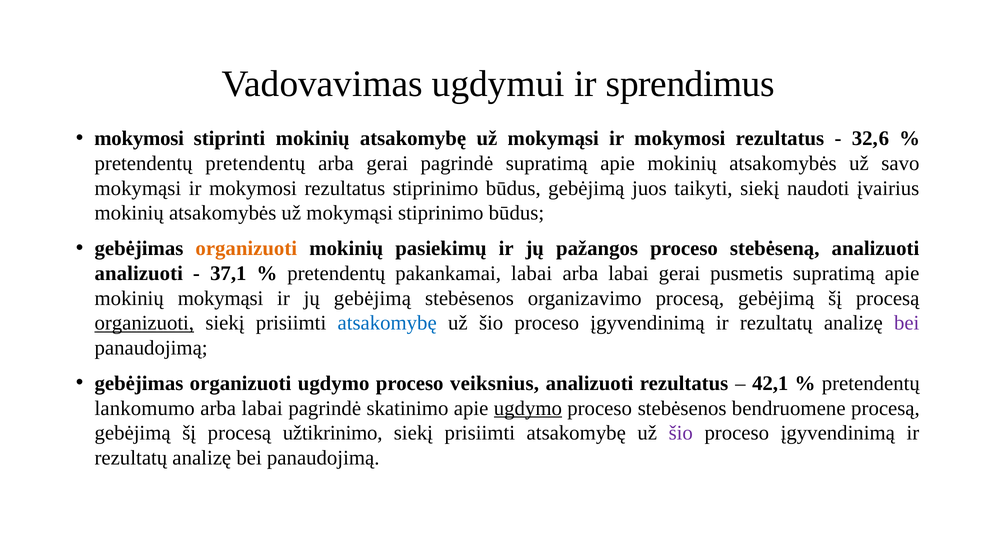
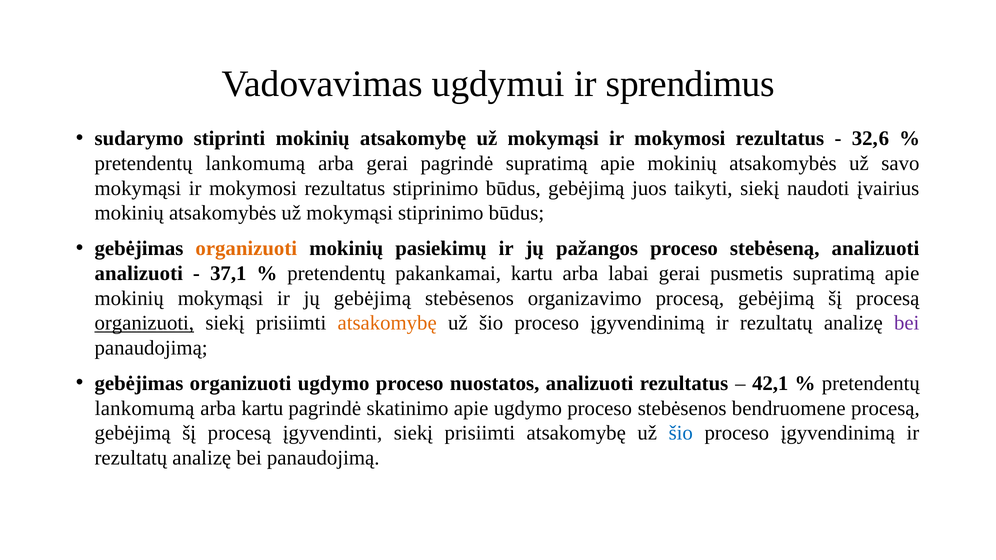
mokymosi: mokymosi -> sudarymo (139, 138)
pretendentų: pretendentų -> lankomumą (255, 163)
pakankamai labai: labai -> kartu (532, 273)
atsakomybę colour: blue -> orange (387, 323)
veiksnius: veiksnius -> nuostatos (495, 383)
lankomumo: lankomumo -> lankomumą (145, 408)
labai: labai -> kartu (262, 408)
ugdymo underline: present -> none (528, 408)
užtikrinimo: užtikrinimo -> įgyvendinti (333, 433)
šio colour: purple -> blue (681, 433)
